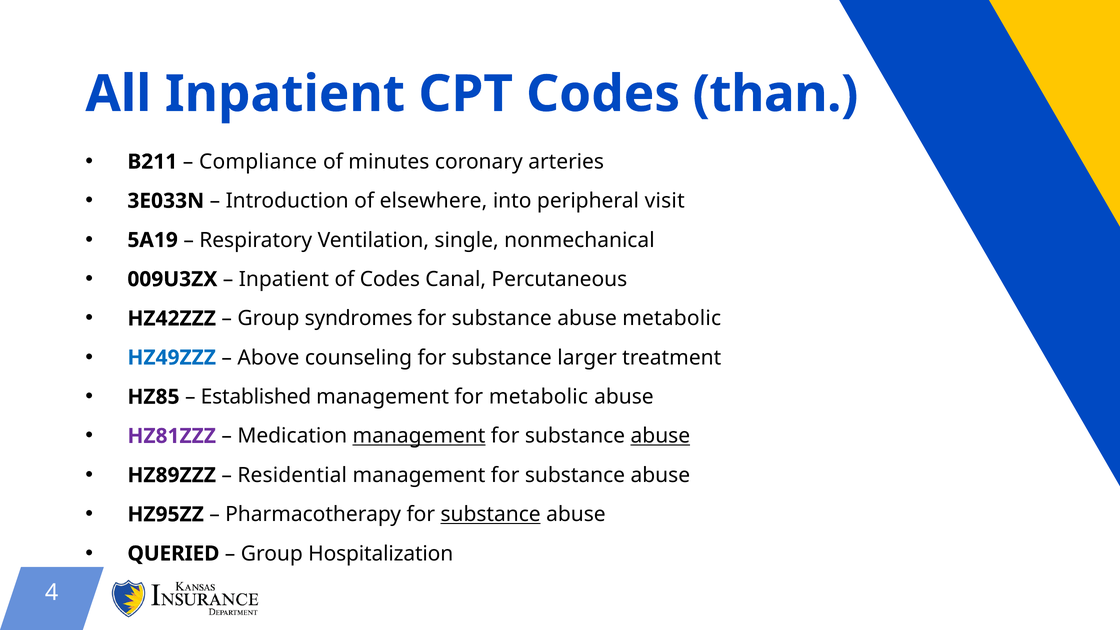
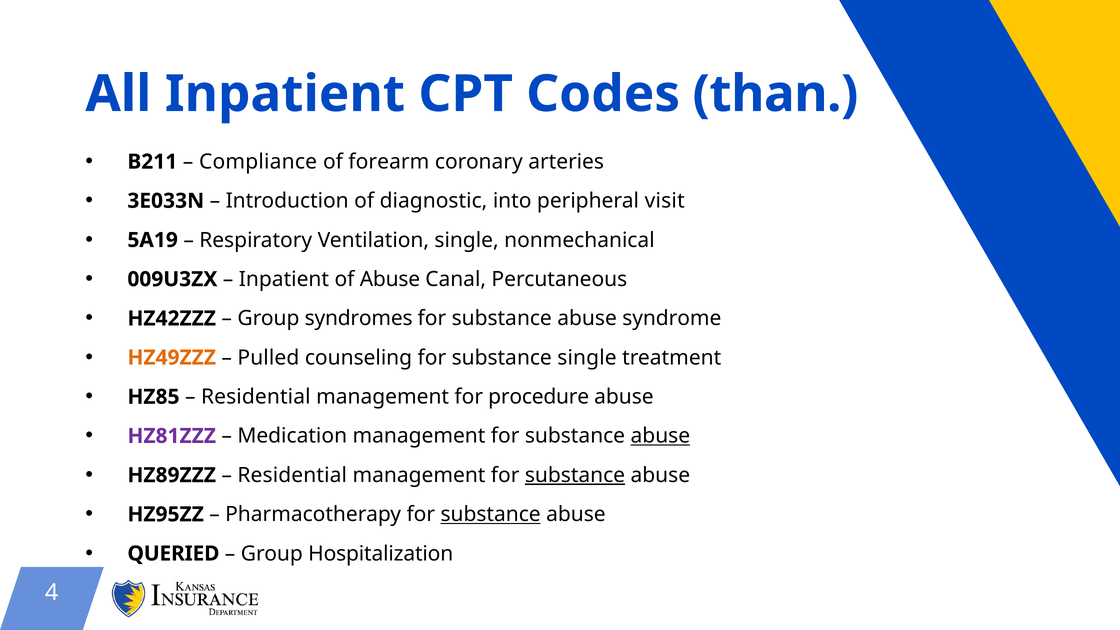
minutes: minutes -> forearm (389, 162)
elsewhere: elsewhere -> diagnostic (433, 201)
of Codes: Codes -> Abuse (390, 279)
abuse metabolic: metabolic -> syndrome (672, 318)
HZ49ZZZ colour: blue -> orange (172, 358)
Above: Above -> Pulled (268, 358)
substance larger: larger -> single (587, 358)
Established: Established -> Residential (256, 397)
for metabolic: metabolic -> procedure (539, 397)
management underline: present -> none (419, 436)
substance underline: none -> present (575, 475)
